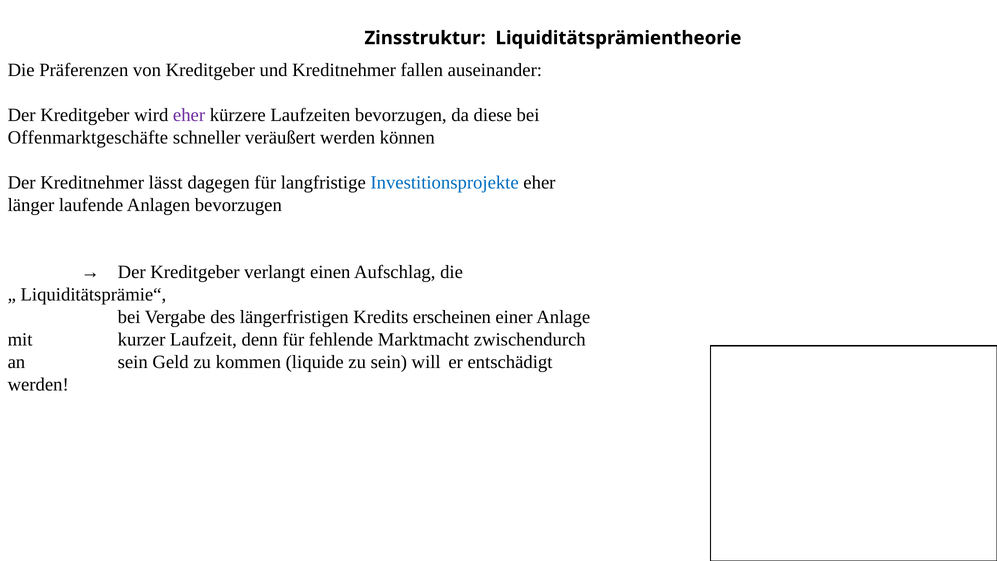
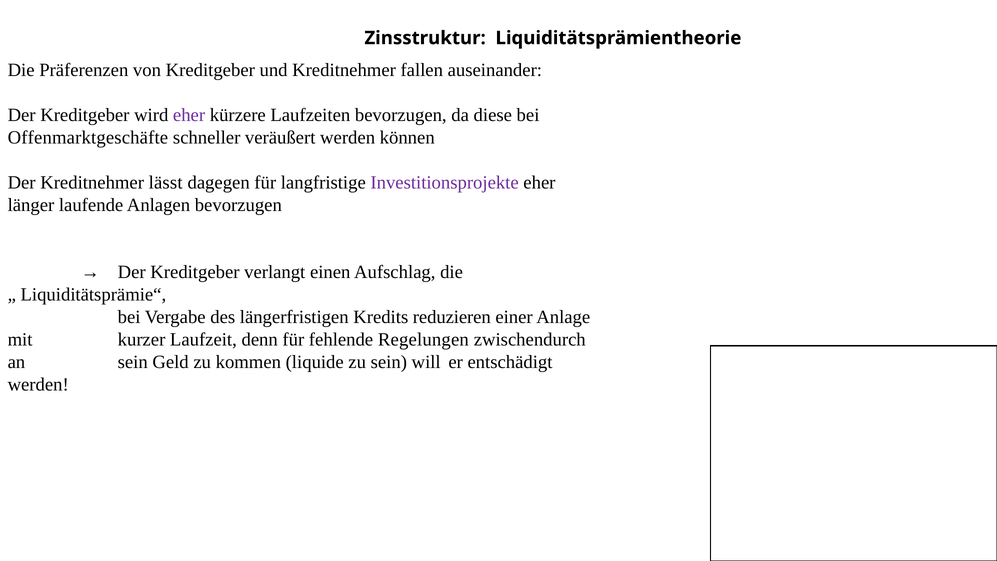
Investitionsprojekte colour: blue -> purple (445, 182)
erscheinen: erscheinen -> reduzieren (452, 317)
Marktmacht: Marktmacht -> Regelungen (423, 339)
